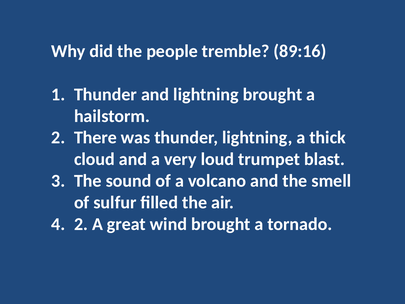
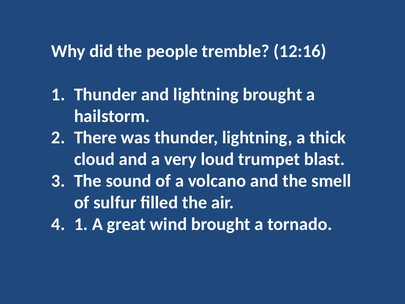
89:16: 89:16 -> 12:16 (300, 51)
4 2: 2 -> 1 (81, 224)
